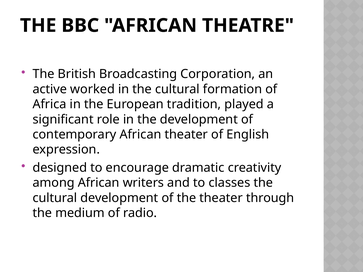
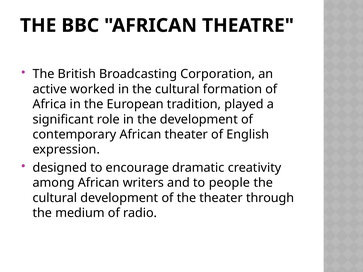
classes: classes -> people (229, 183)
